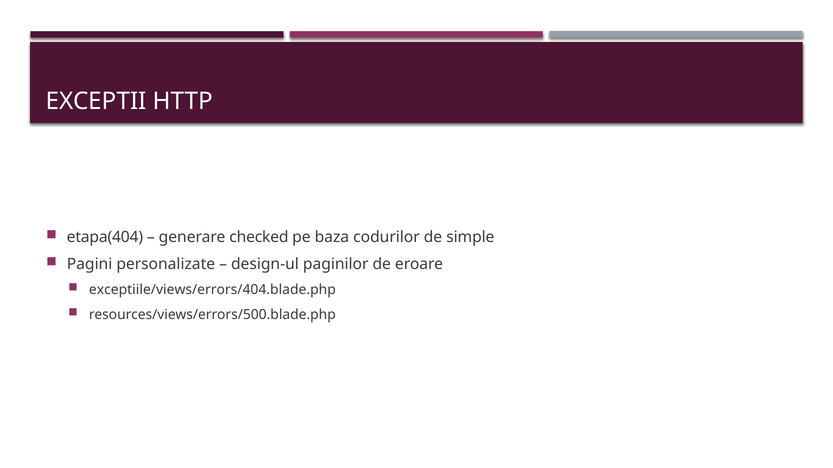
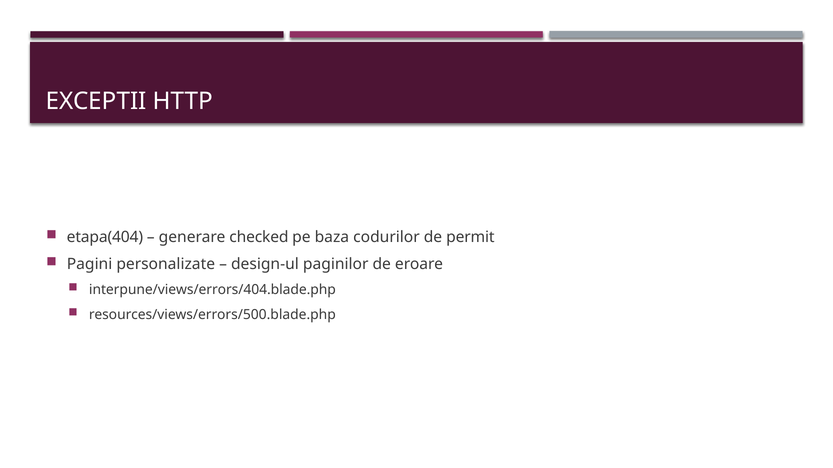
simple: simple -> permit (470, 238)
exceptiile/views/errors/404.blade.php: exceptiile/views/errors/404.blade.php -> interpune/views/errors/404.blade.php (212, 290)
